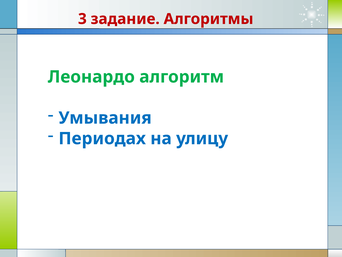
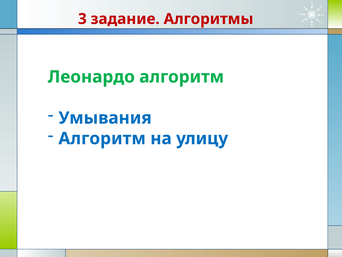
Периодах: Периодах -> Алгоритм (102, 138)
